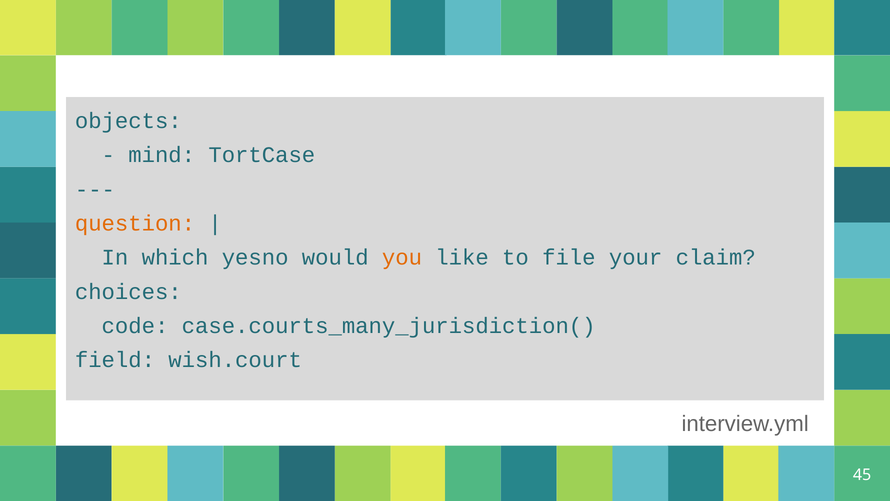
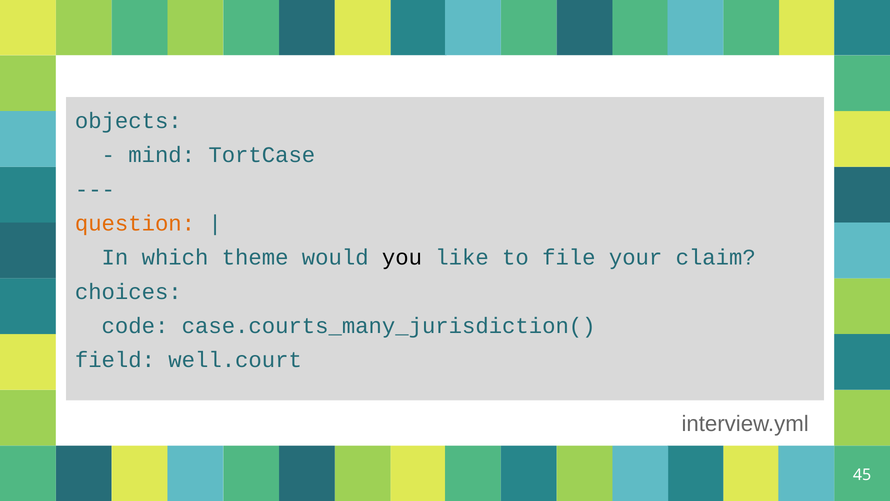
yesno: yesno -> theme (255, 257)
you colour: orange -> black (402, 257)
wish.court: wish.court -> well.court (235, 360)
